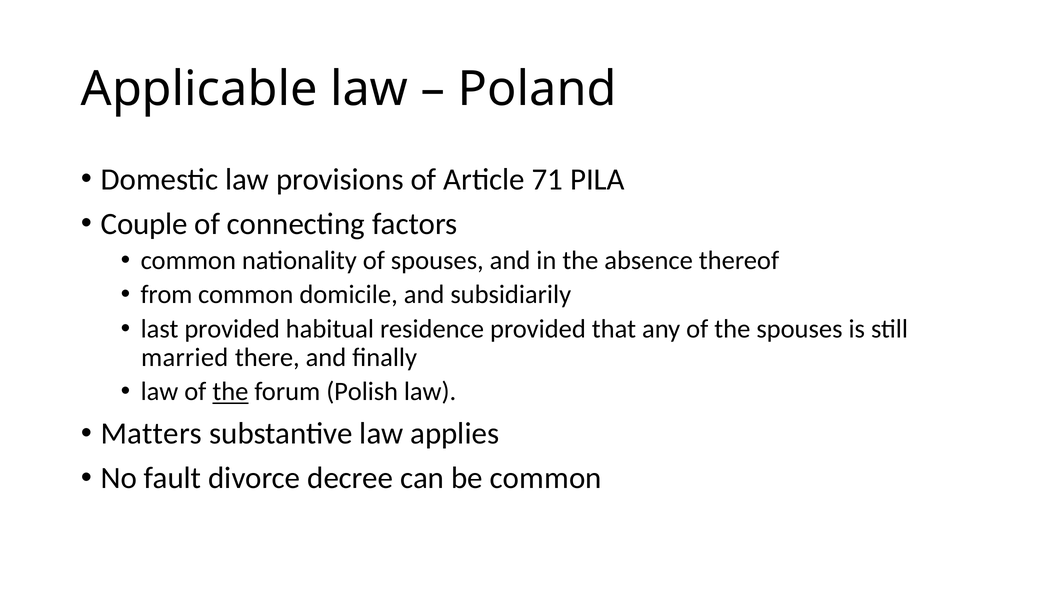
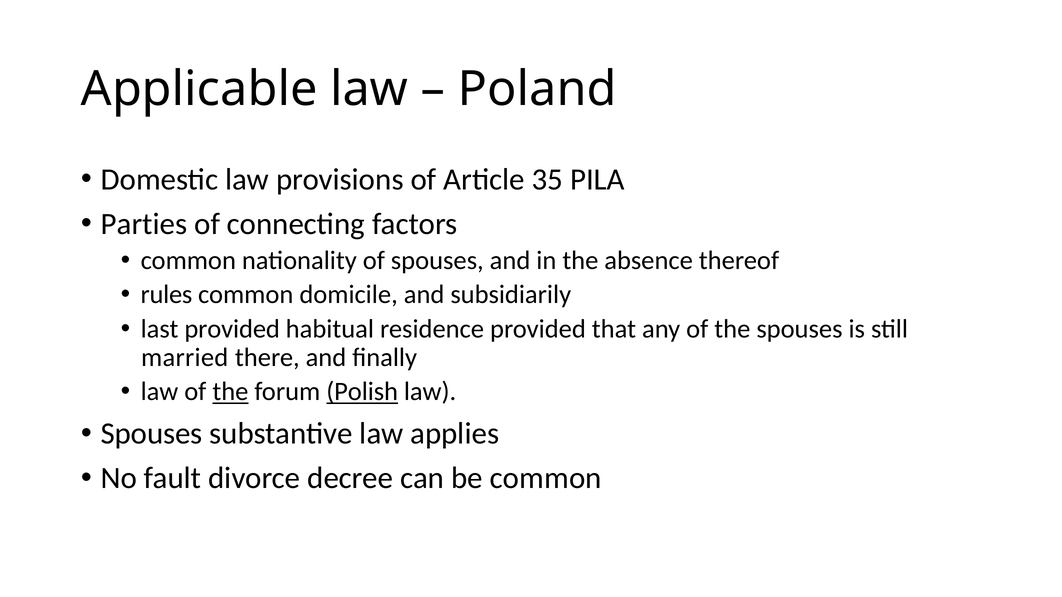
71: 71 -> 35 (547, 180)
Couple: Couple -> Parties (144, 224)
from: from -> rules (166, 295)
Polish underline: none -> present (362, 392)
Matters: Matters -> Spouses (152, 434)
